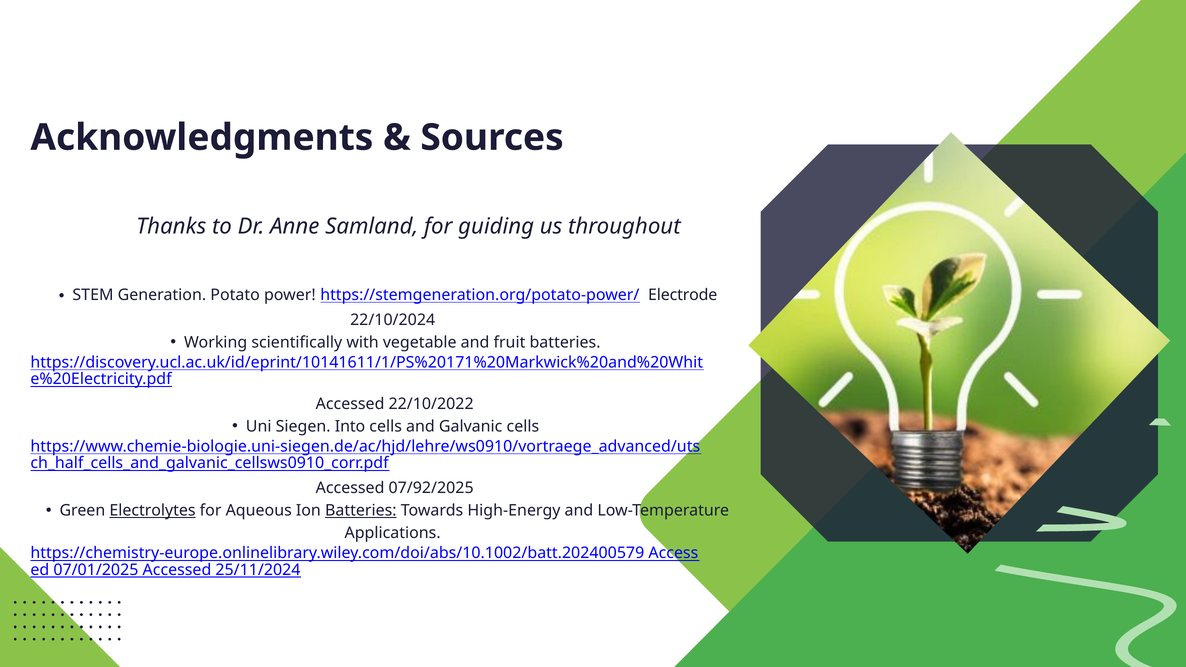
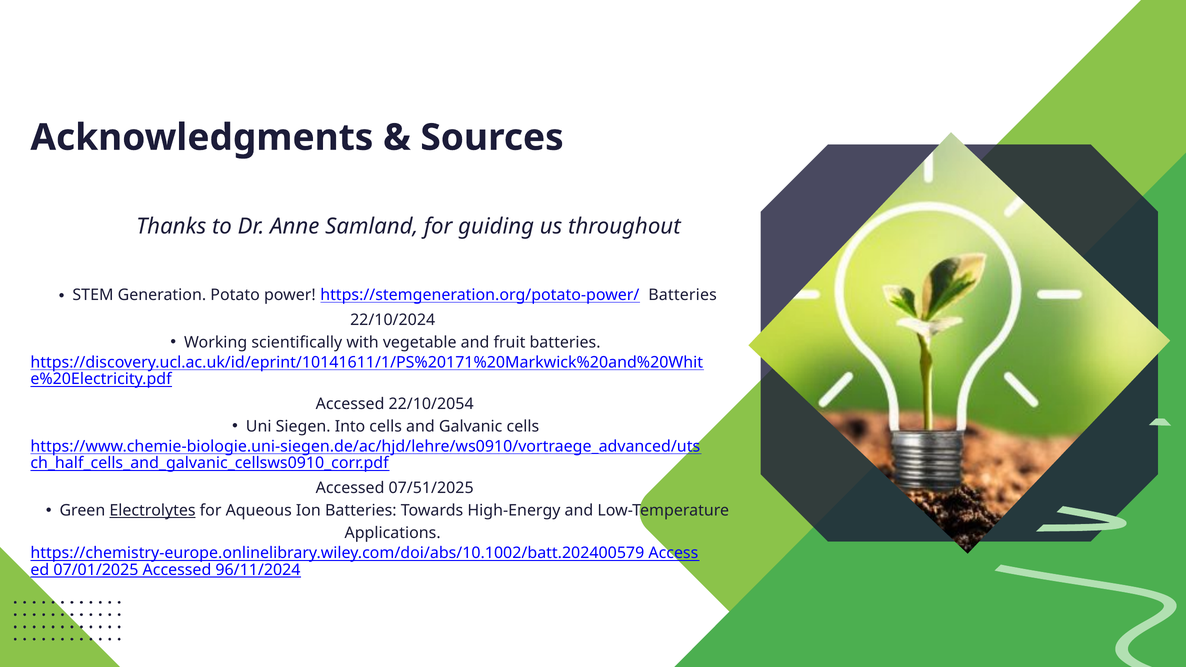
https://stemgeneration.org/potato-power/ Electrode: Electrode -> Batteries (683, 295)
22/10/2022: 22/10/2022 -> 22/10/2054 (431, 404)
07/92/2025: 07/92/2025 -> 07/51/2025 (431, 488)
Batteries underline: present -> none (361, 511)
25/11/2024: 25/11/2024 -> 96/11/2024 (258, 570)
